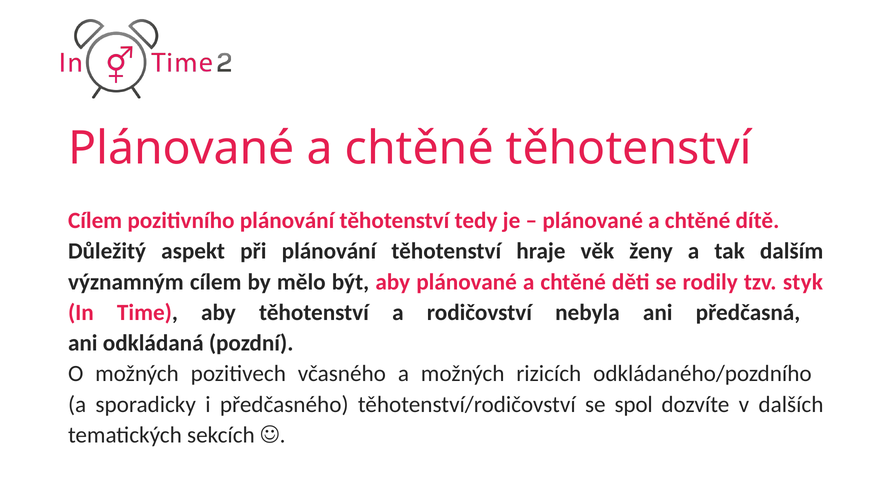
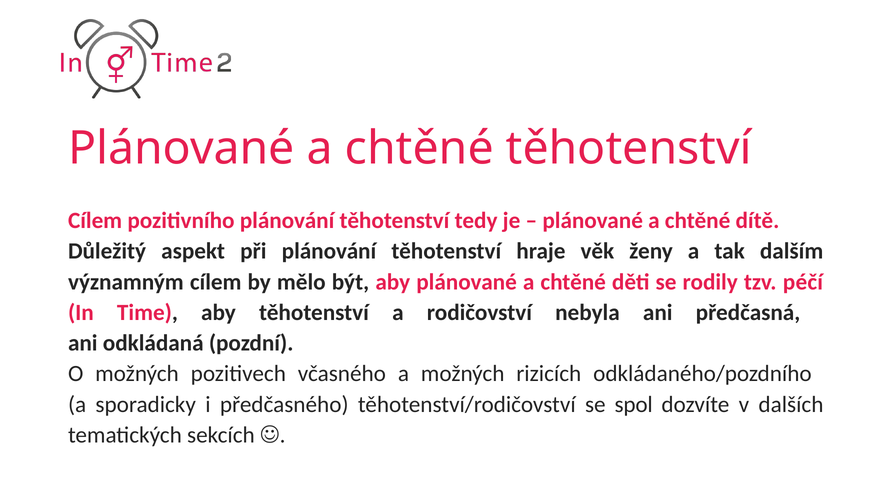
styk: styk -> péčí (803, 282)
